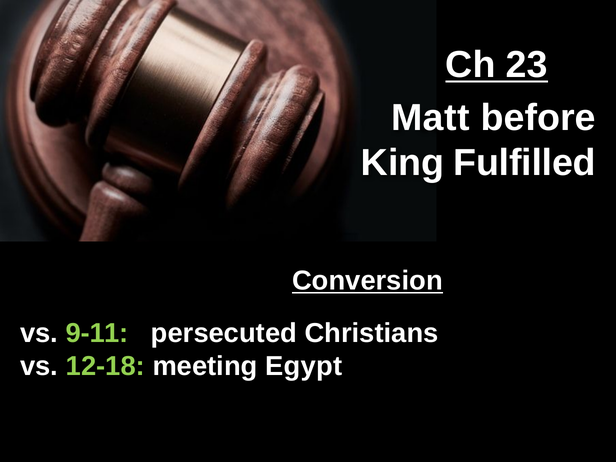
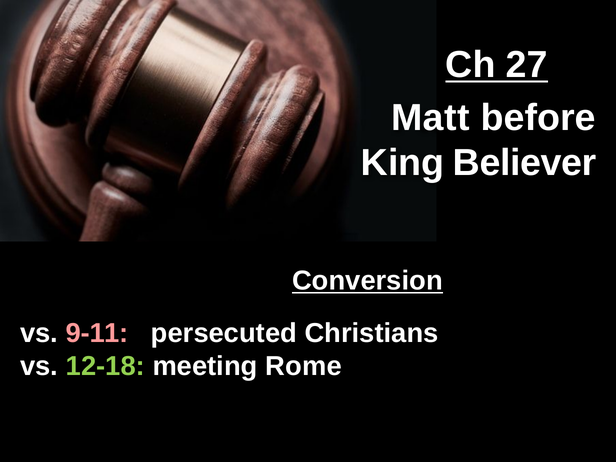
23: 23 -> 27 (527, 65)
Fulfilled: Fulfilled -> Believer (525, 163)
9-11 colour: light green -> pink (97, 333)
Egypt: Egypt -> Rome (304, 366)
